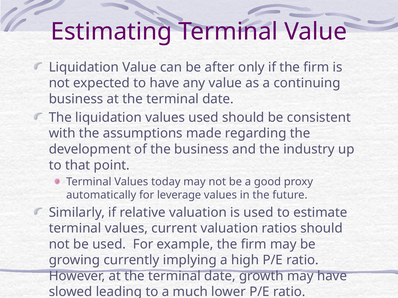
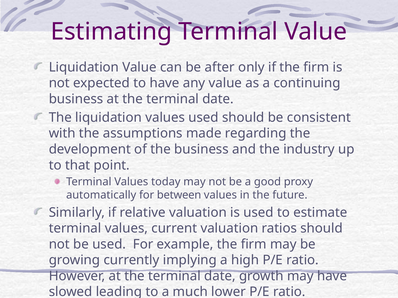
leverage: leverage -> between (179, 195)
